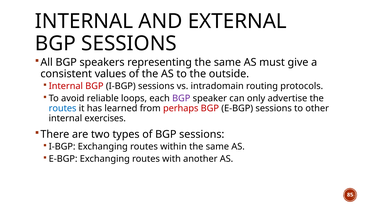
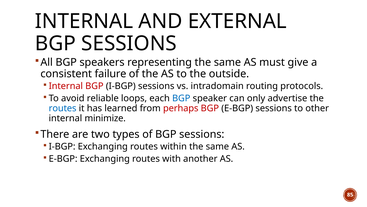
values: values -> failure (110, 74)
BGP colour: purple -> blue (181, 98)
exercises: exercises -> minimize (105, 118)
